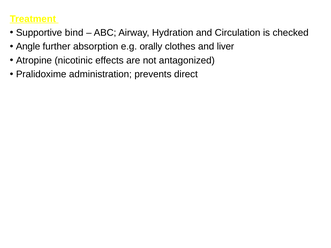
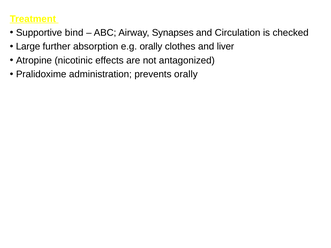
Hydration: Hydration -> Synapses (173, 33)
Angle: Angle -> Large (28, 47)
prevents direct: direct -> orally (186, 74)
